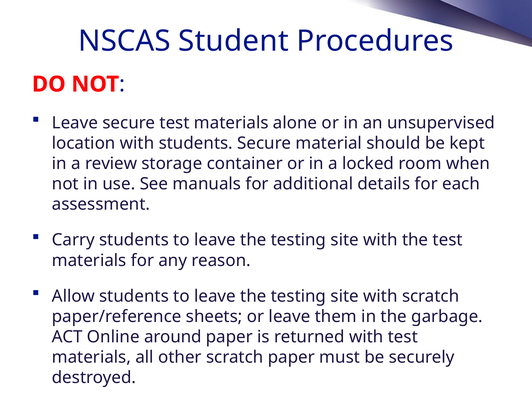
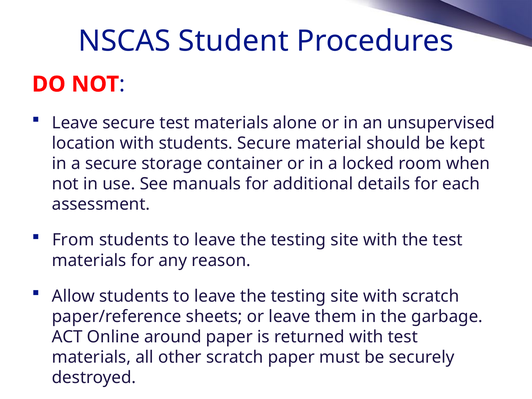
a review: review -> secure (111, 164)
Carry: Carry -> From (73, 240)
